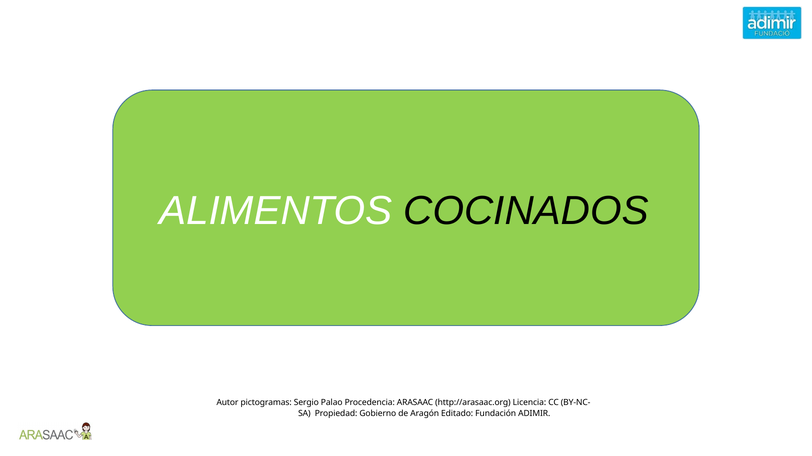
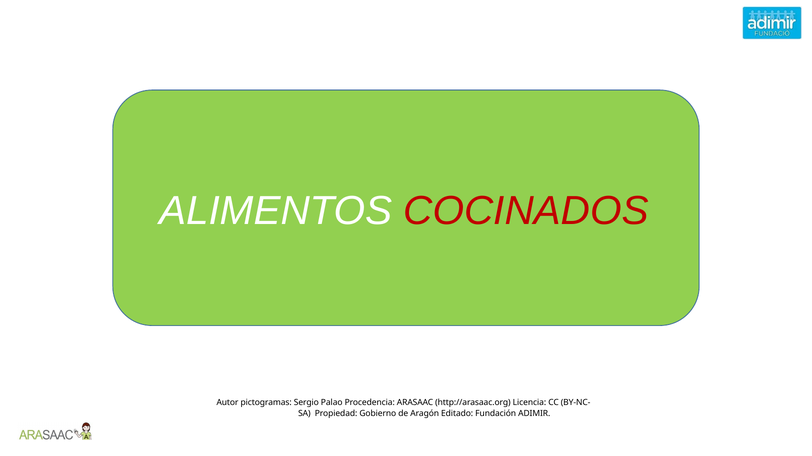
COCINADOS colour: black -> red (526, 211)
